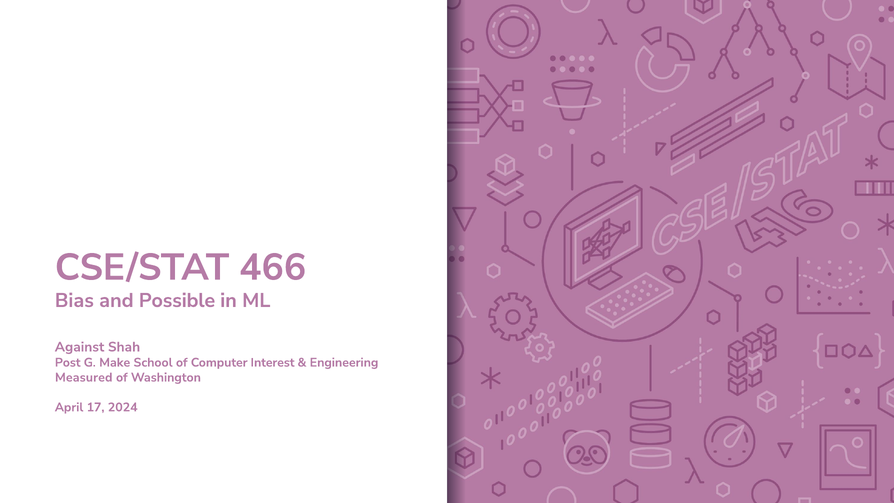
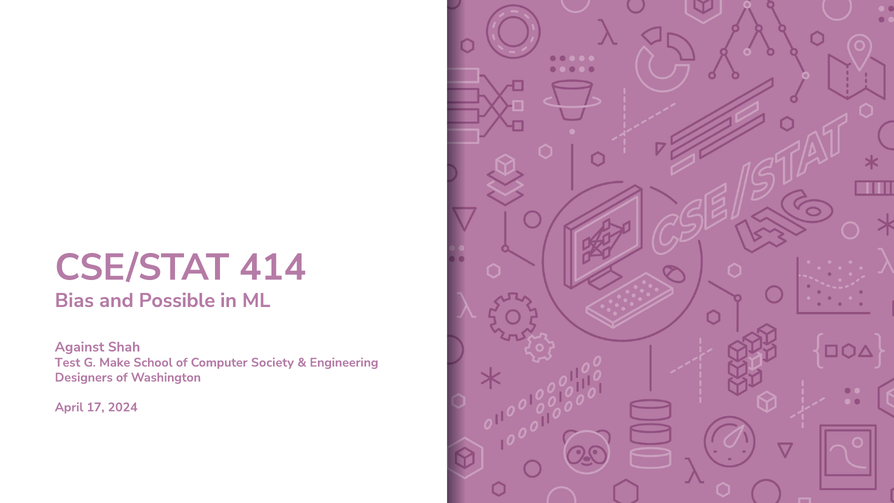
466: 466 -> 414 (273, 267)
Post: Post -> Test (68, 362)
Interest: Interest -> Society (272, 362)
Measured: Measured -> Designers (84, 377)
